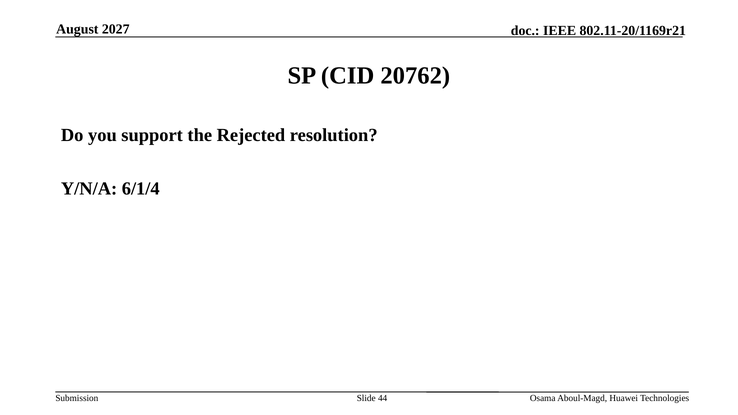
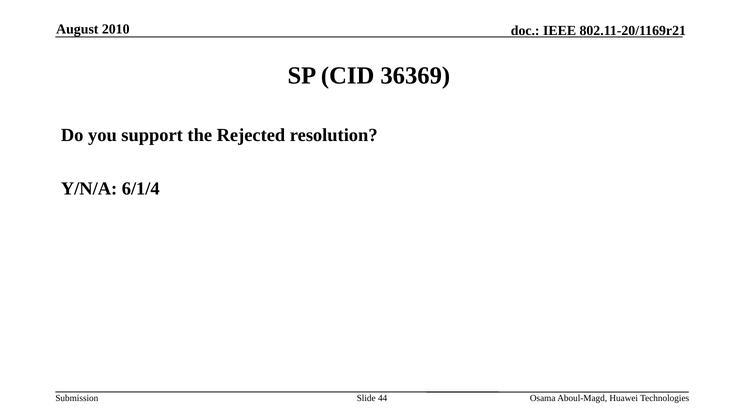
2027: 2027 -> 2010 (116, 29)
20762: 20762 -> 36369 (415, 75)
